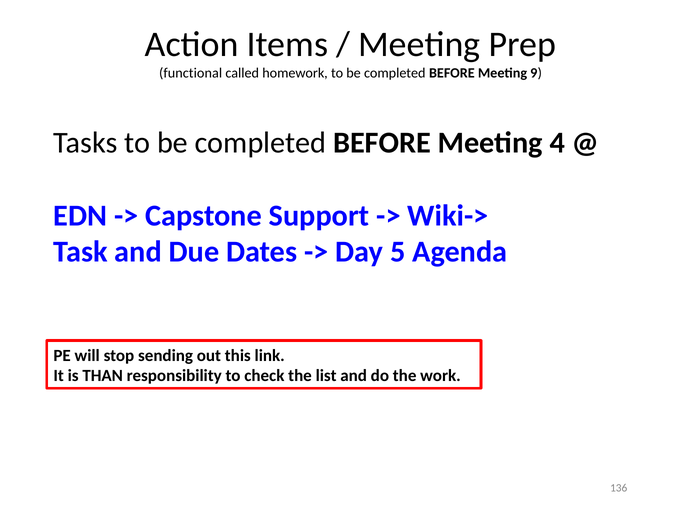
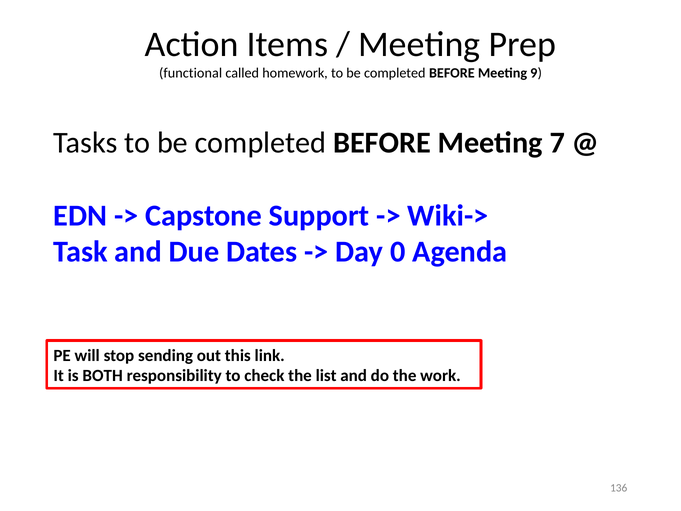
4: 4 -> 7 (557, 143)
5: 5 -> 0 (398, 252)
THAN: THAN -> BOTH (103, 376)
